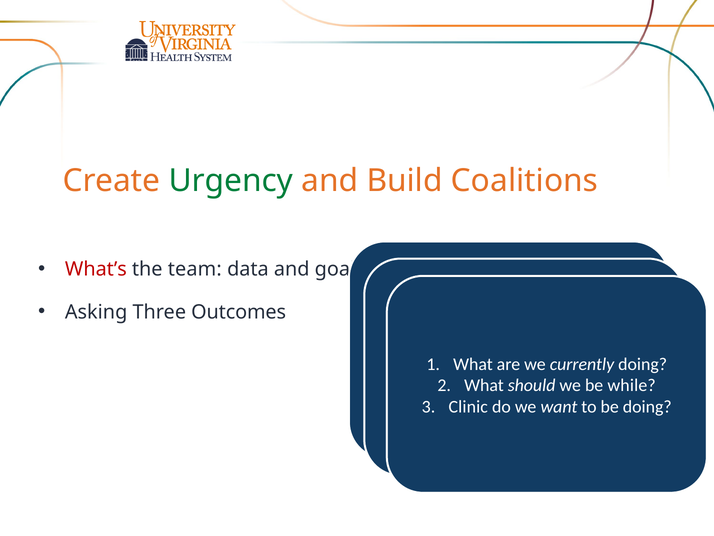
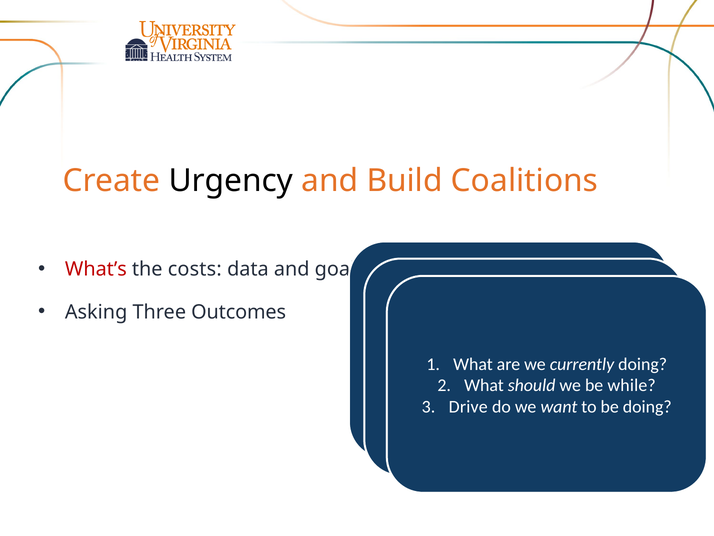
Urgency colour: green -> black (231, 180)
team: team -> costs (195, 269)
Clinic: Clinic -> Drive (468, 407)
